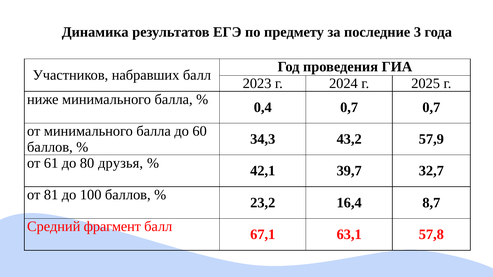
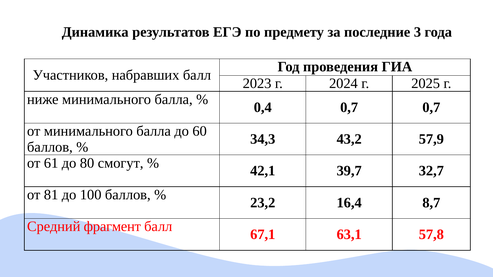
друзья: друзья -> смогут (121, 163)
